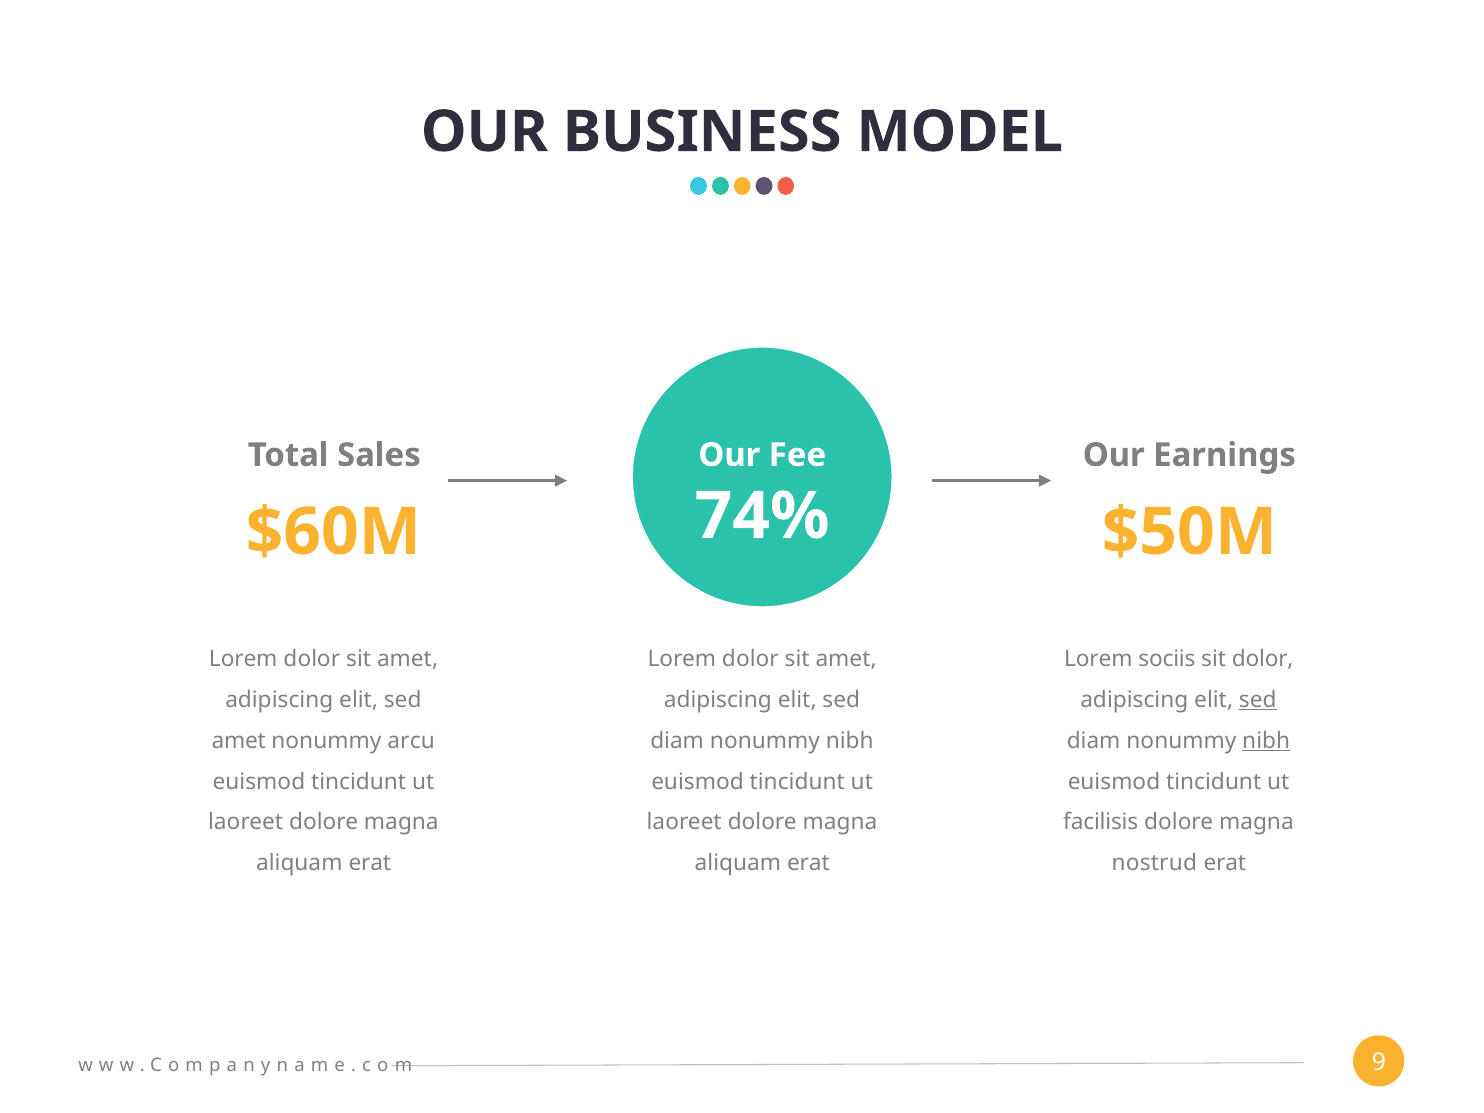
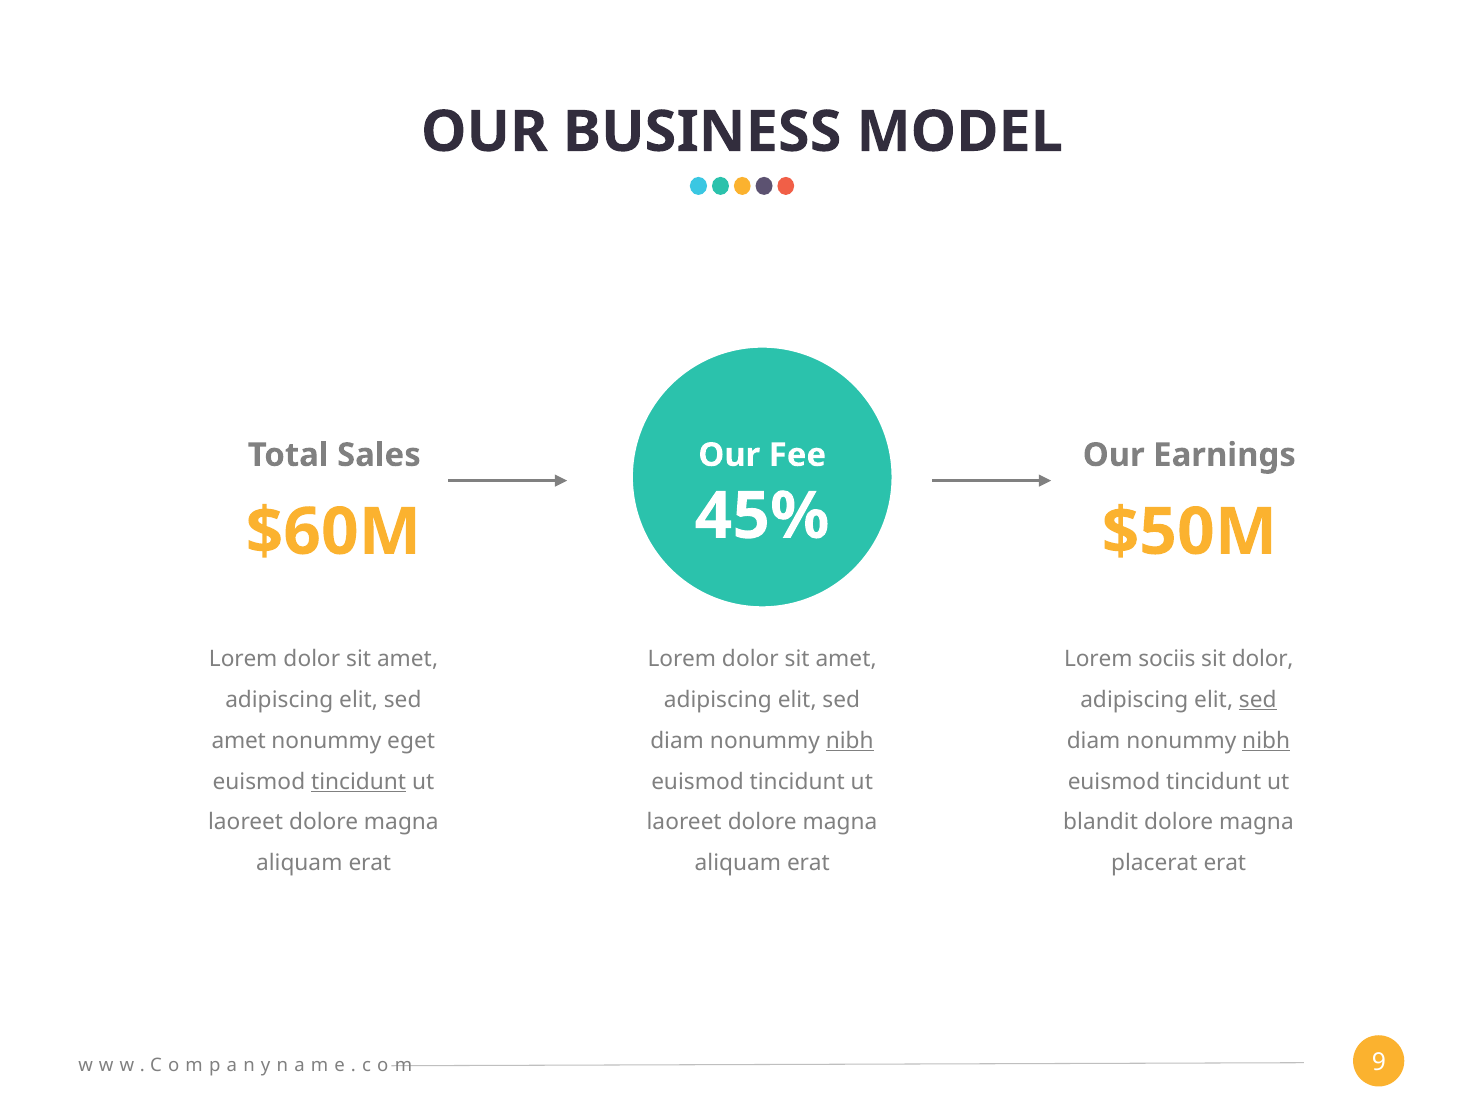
74%: 74% -> 45% (762, 516)
arcu: arcu -> eget (411, 741)
nibh underline: none -> present (850, 741)
tincidunt underline: none -> present (359, 782)
facilisis: facilisis -> blandit (1101, 822)
nostrud: nostrud -> placerat (1154, 863)
